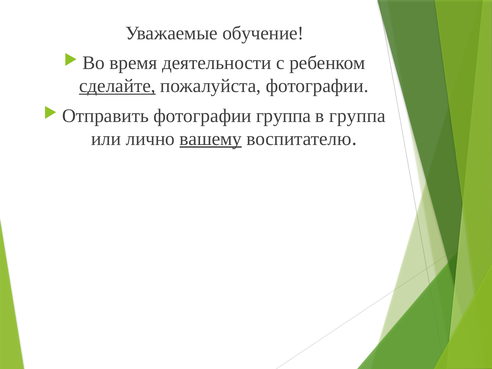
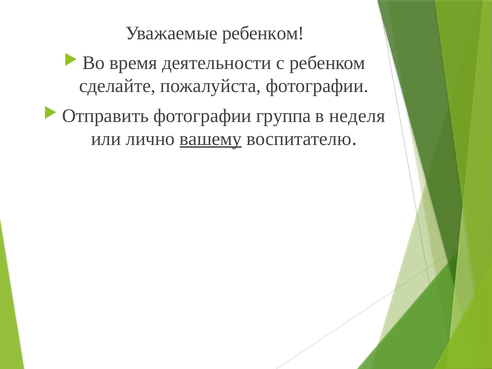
Уважаемые обучение: обучение -> ребенком (263, 33)
сделайте underline: present -> none (117, 86)
в группа: группа -> неделя (357, 116)
